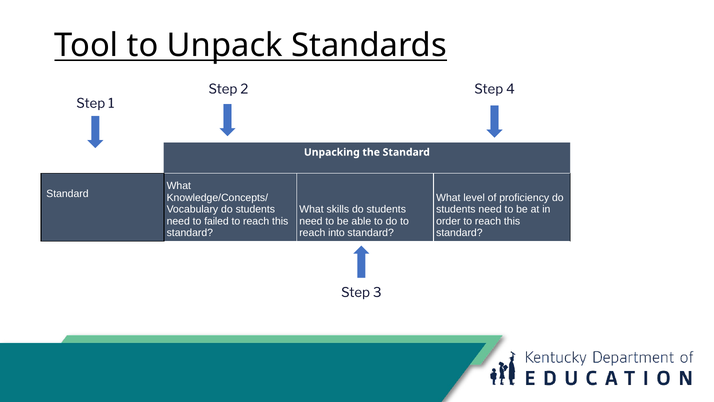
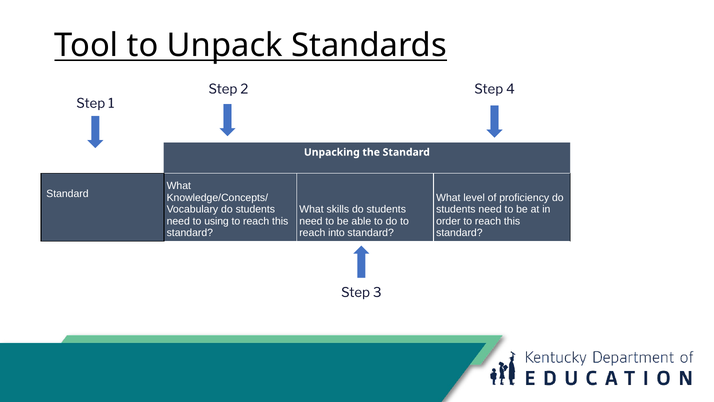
failed: failed -> using (216, 221)
